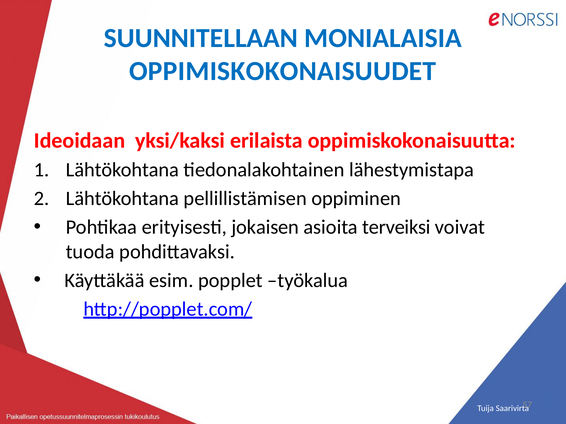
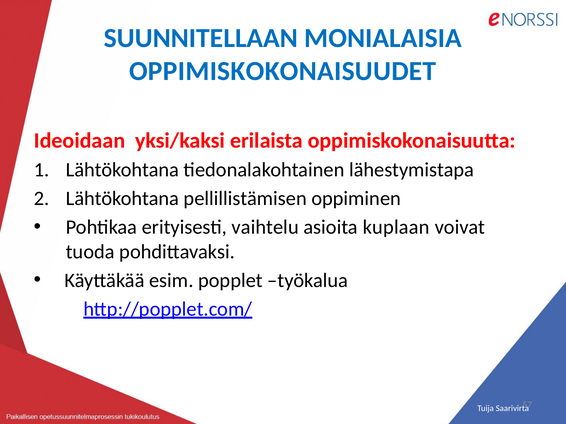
jokaisen: jokaisen -> vaihtelu (265, 227)
terveiksi: terveiksi -> kuplaan (396, 227)
